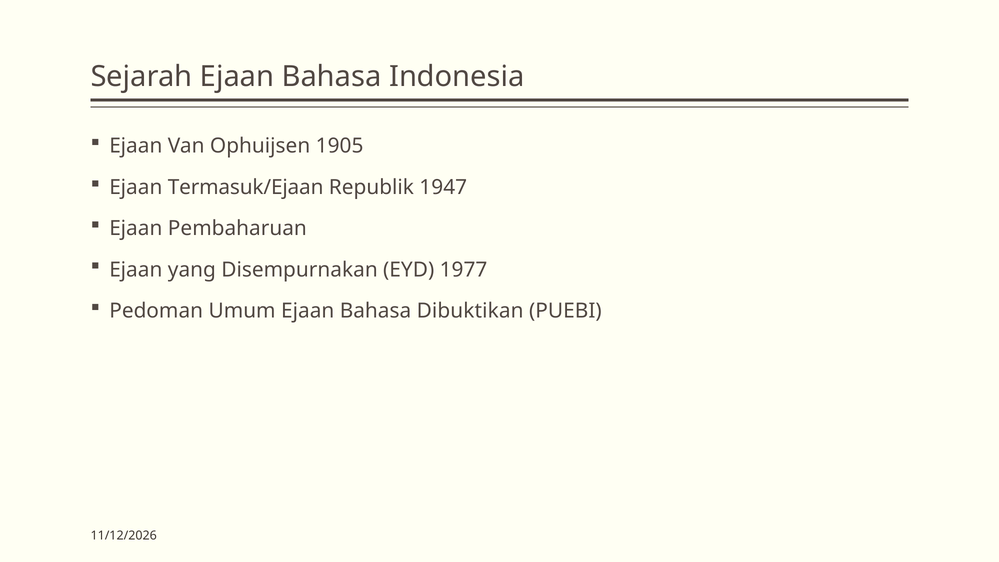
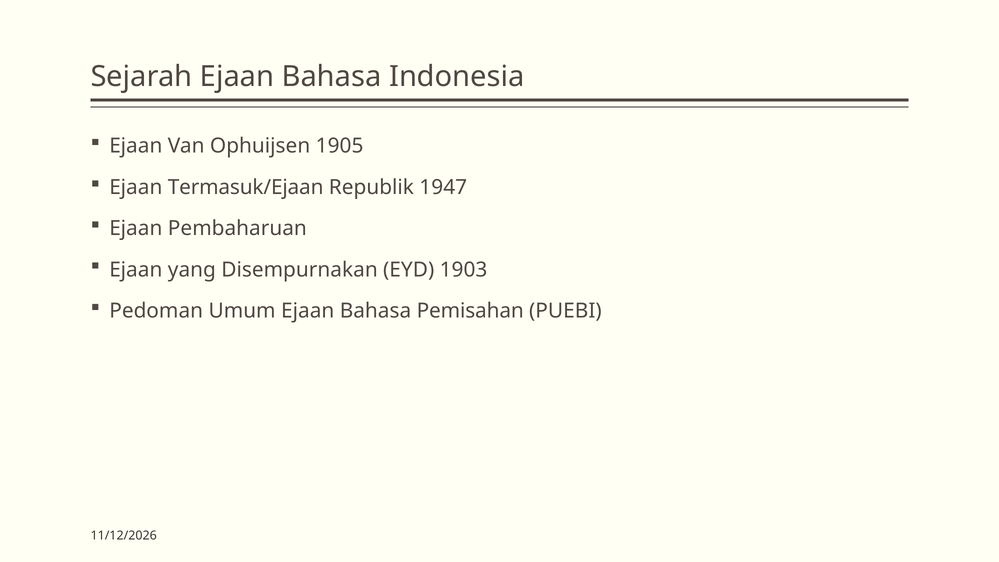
1977: 1977 -> 1903 (464, 270)
Dibuktikan: Dibuktikan -> Pemisahan (470, 311)
